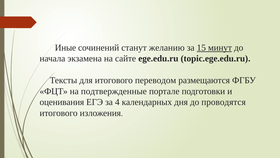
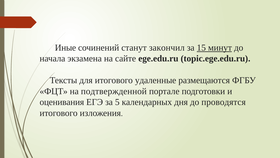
желанию: желанию -> закончил (167, 48)
переводом: переводом -> удаленные (156, 80)
подтвержденные: подтвержденные -> подтвержденной (114, 91)
4: 4 -> 5 (117, 102)
